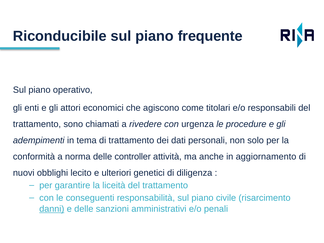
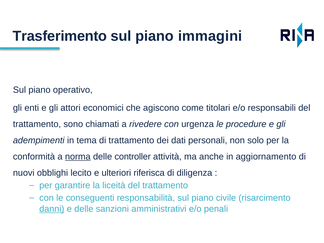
Riconducibile: Riconducibile -> Trasferimento (60, 36)
frequente: frequente -> immagini (210, 36)
norma underline: none -> present (78, 157)
genetici: genetici -> riferisca (149, 173)
